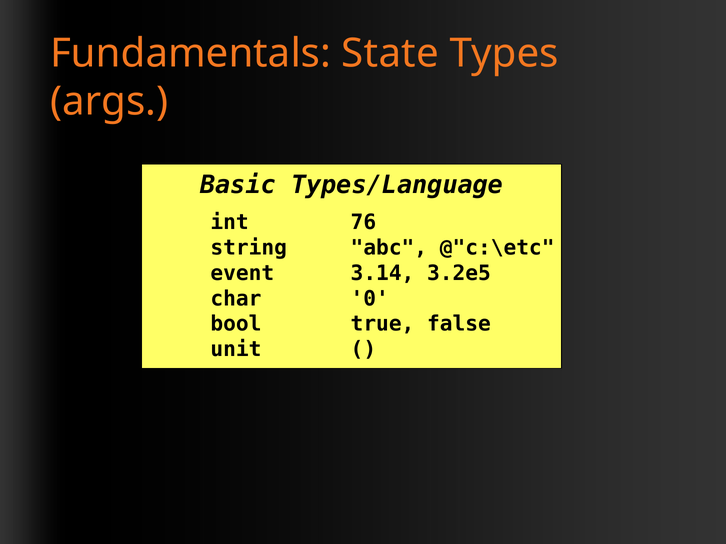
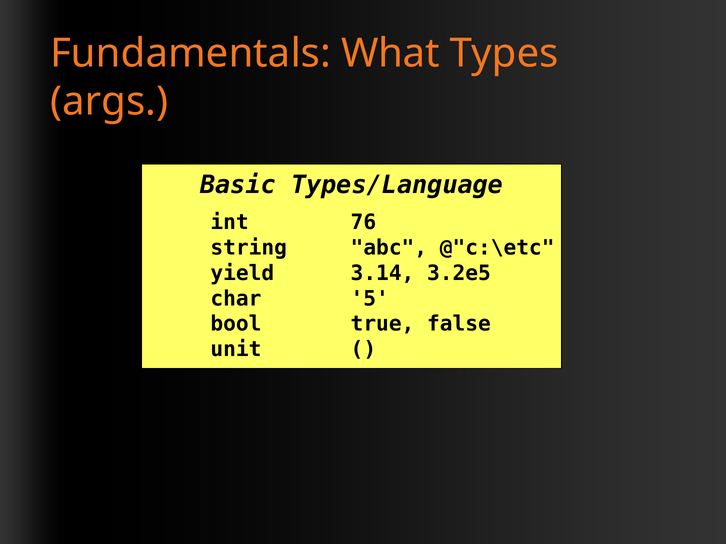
State: State -> What (391, 53)
event: event -> yield (242, 273)
0: 0 -> 5 (370, 299)
